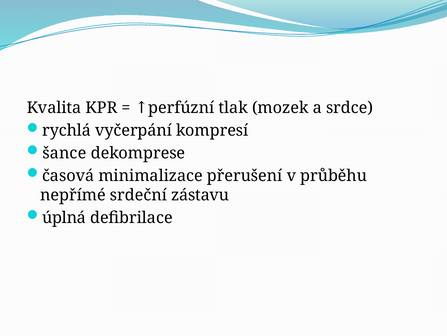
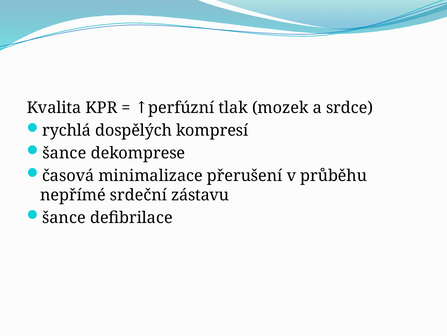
vyčerpání: vyčerpání -> dospělých (134, 130)
úplná: úplná -> šance (64, 217)
